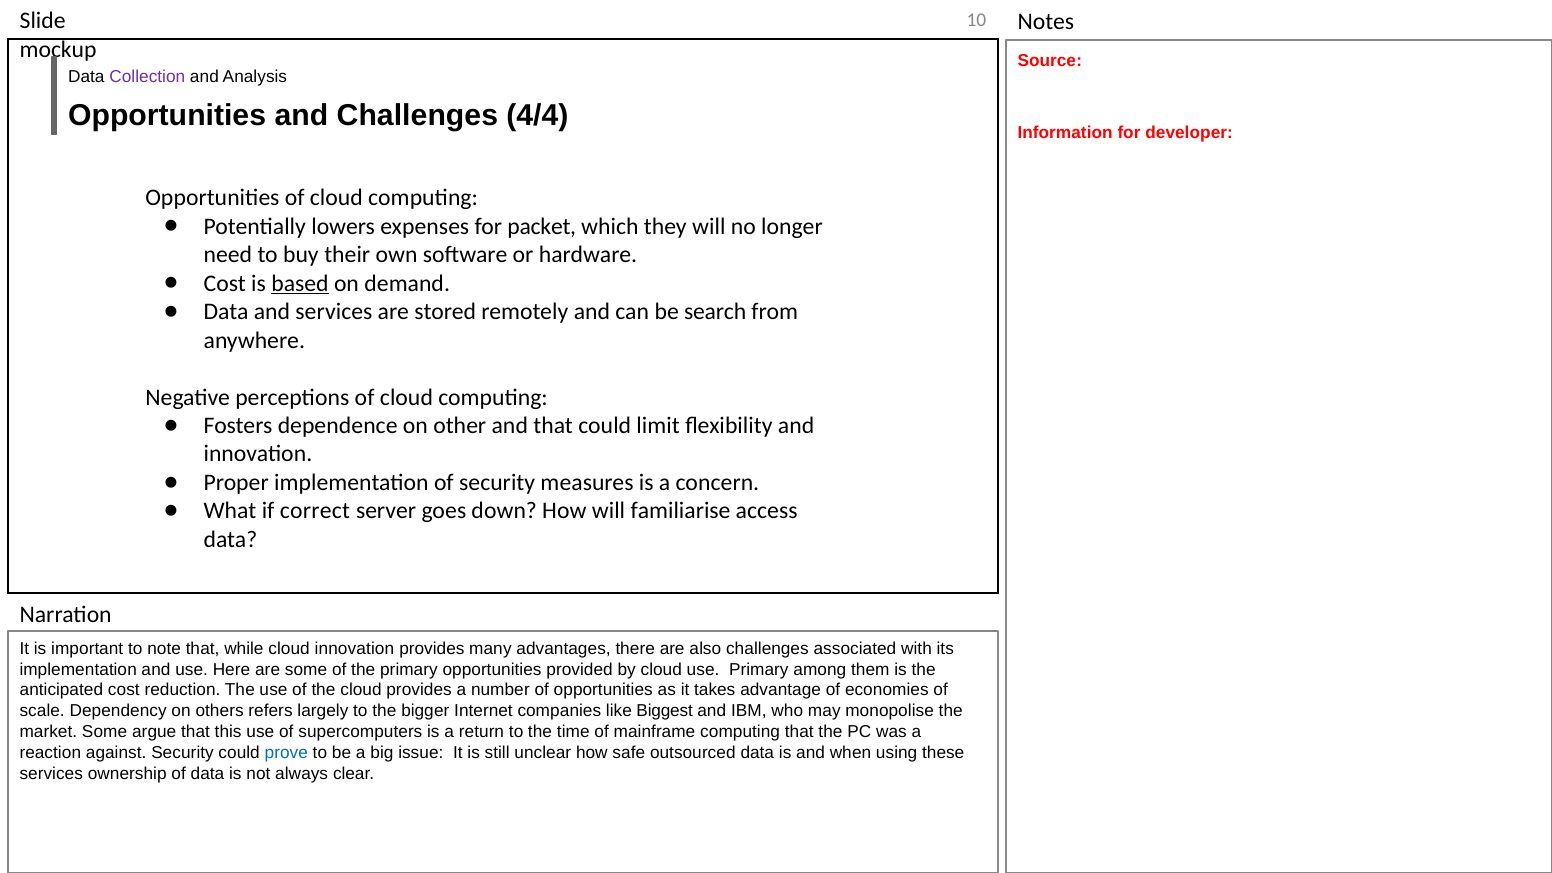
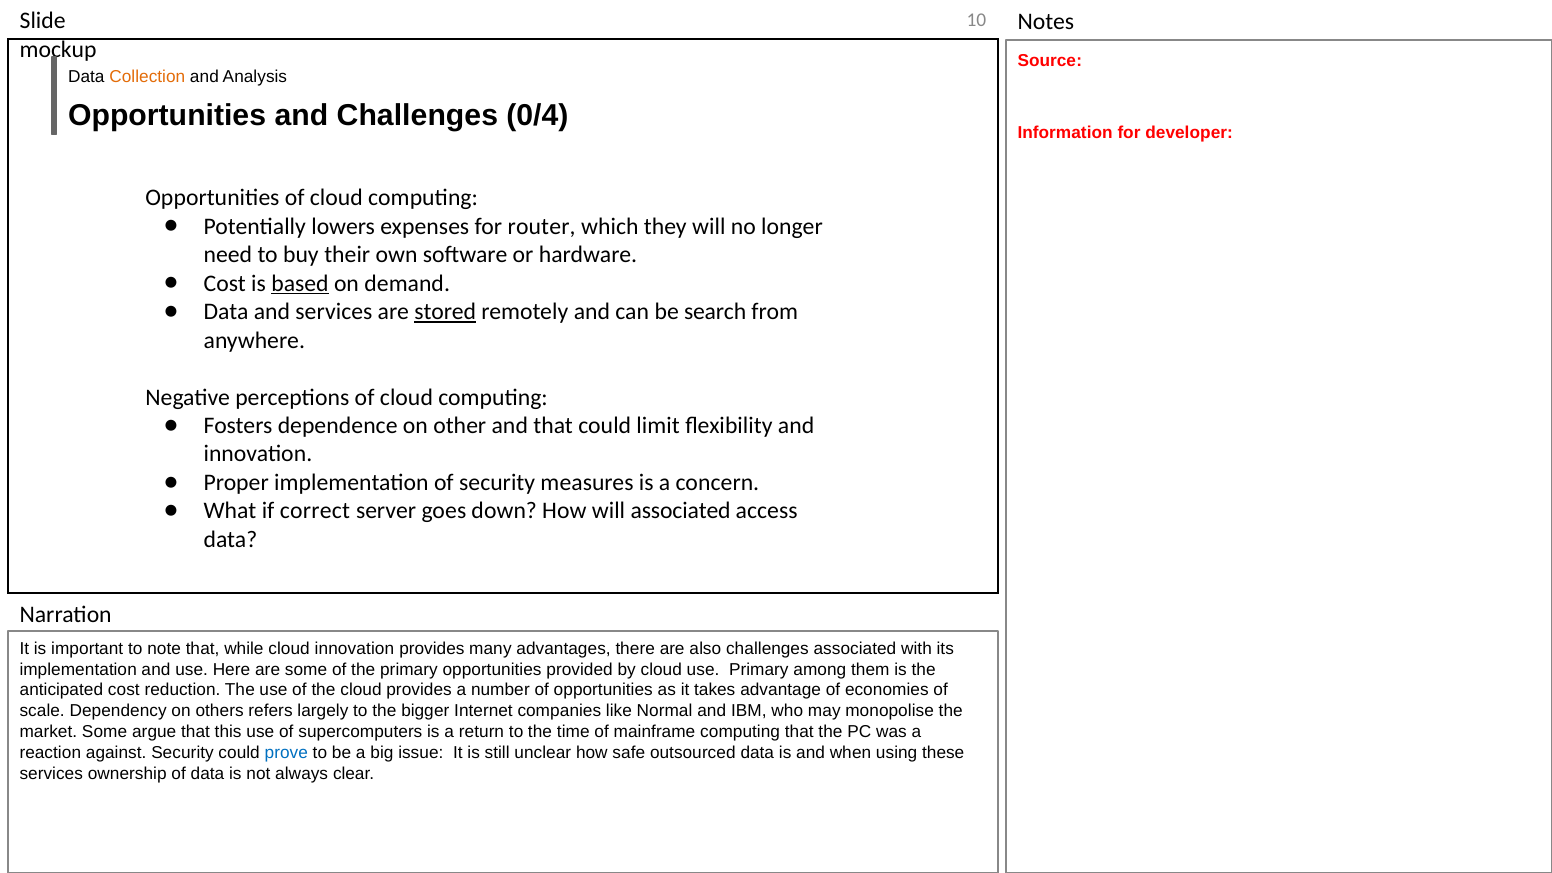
Collection colour: purple -> orange (147, 77)
4/4: 4/4 -> 0/4 (537, 116)
packet: packet -> router (542, 226)
stored underline: none -> present (445, 312)
will familiarise: familiarise -> associated (681, 511)
Biggest: Biggest -> Normal (665, 711)
